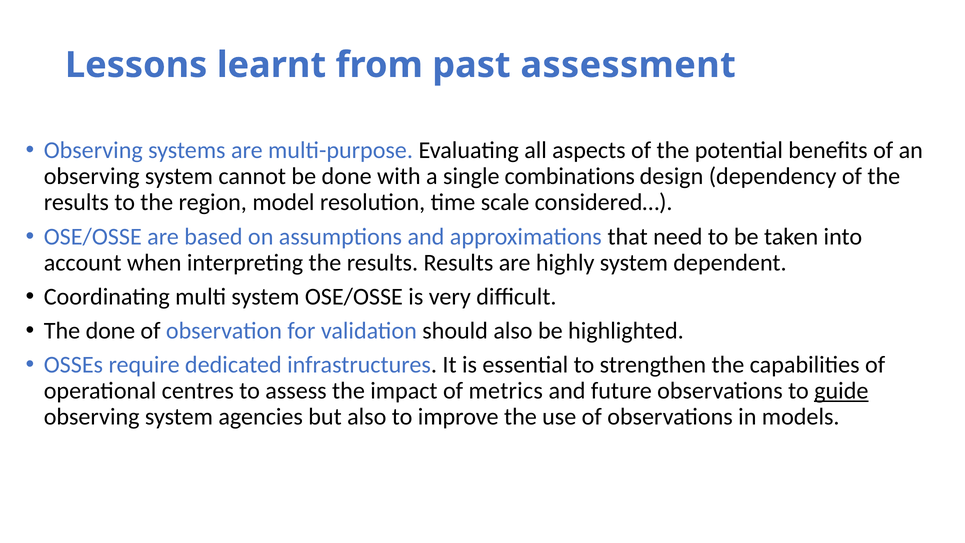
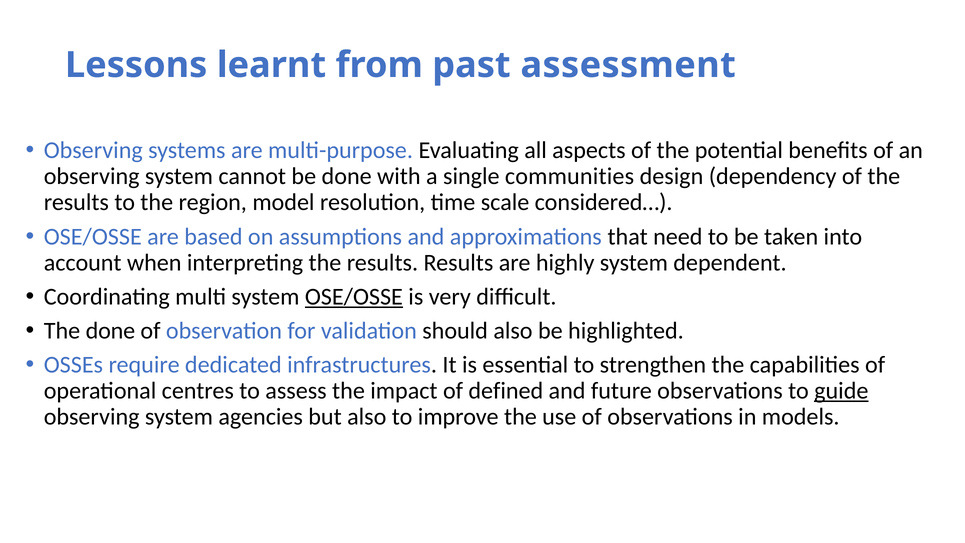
combinations: combinations -> communities (570, 176)
OSE/OSSE underline: none -> present (354, 297)
metrics: metrics -> defined (506, 391)
